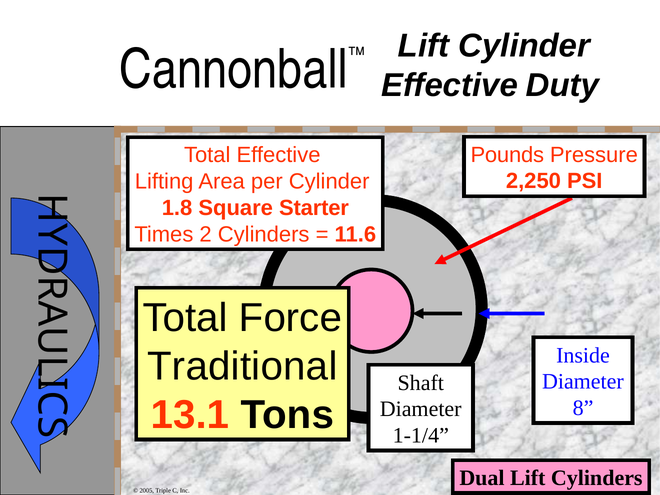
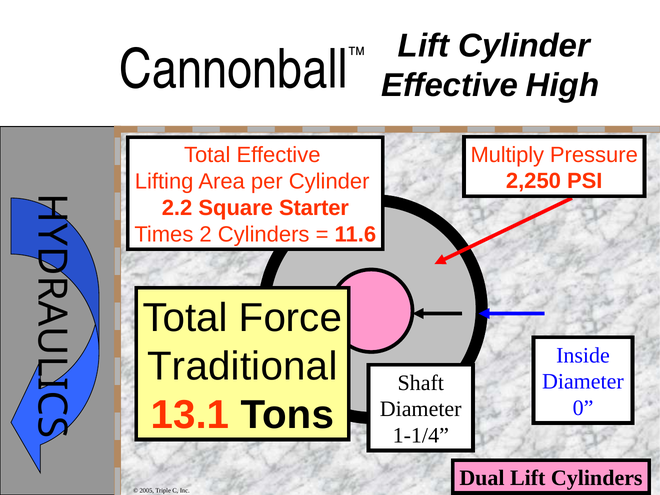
Duty: Duty -> High (563, 85)
Pounds: Pounds -> Multiply (507, 155)
1.8: 1.8 -> 2.2 (177, 208)
8: 8 -> 0 (583, 408)
